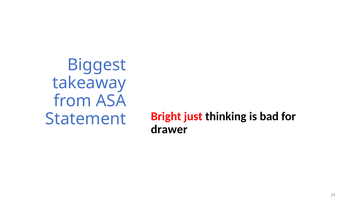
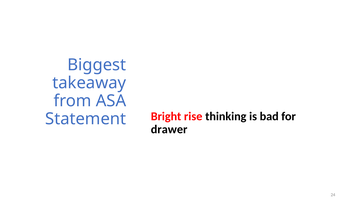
just: just -> rise (193, 116)
